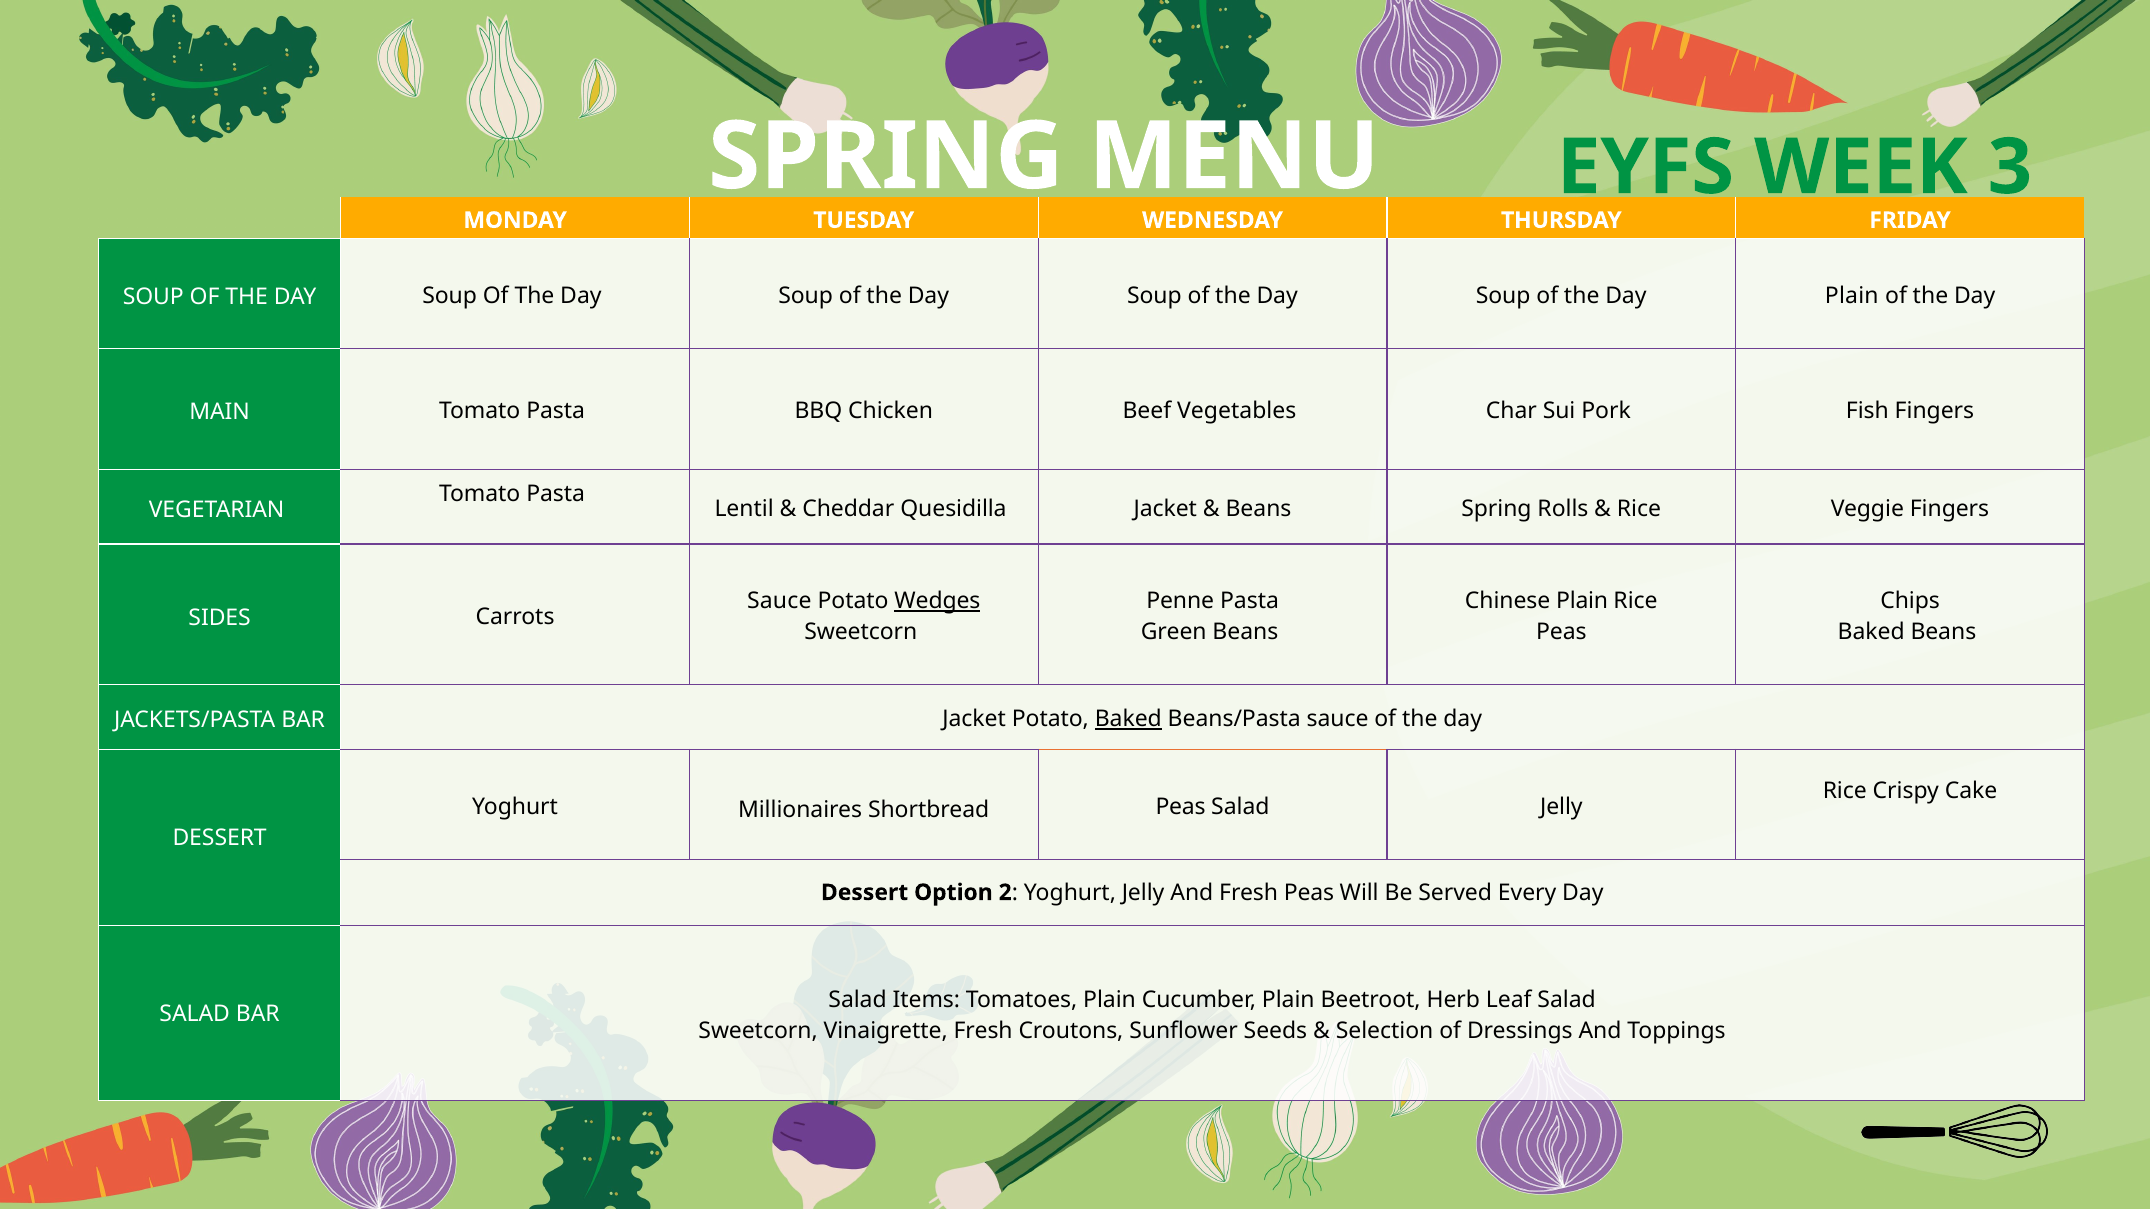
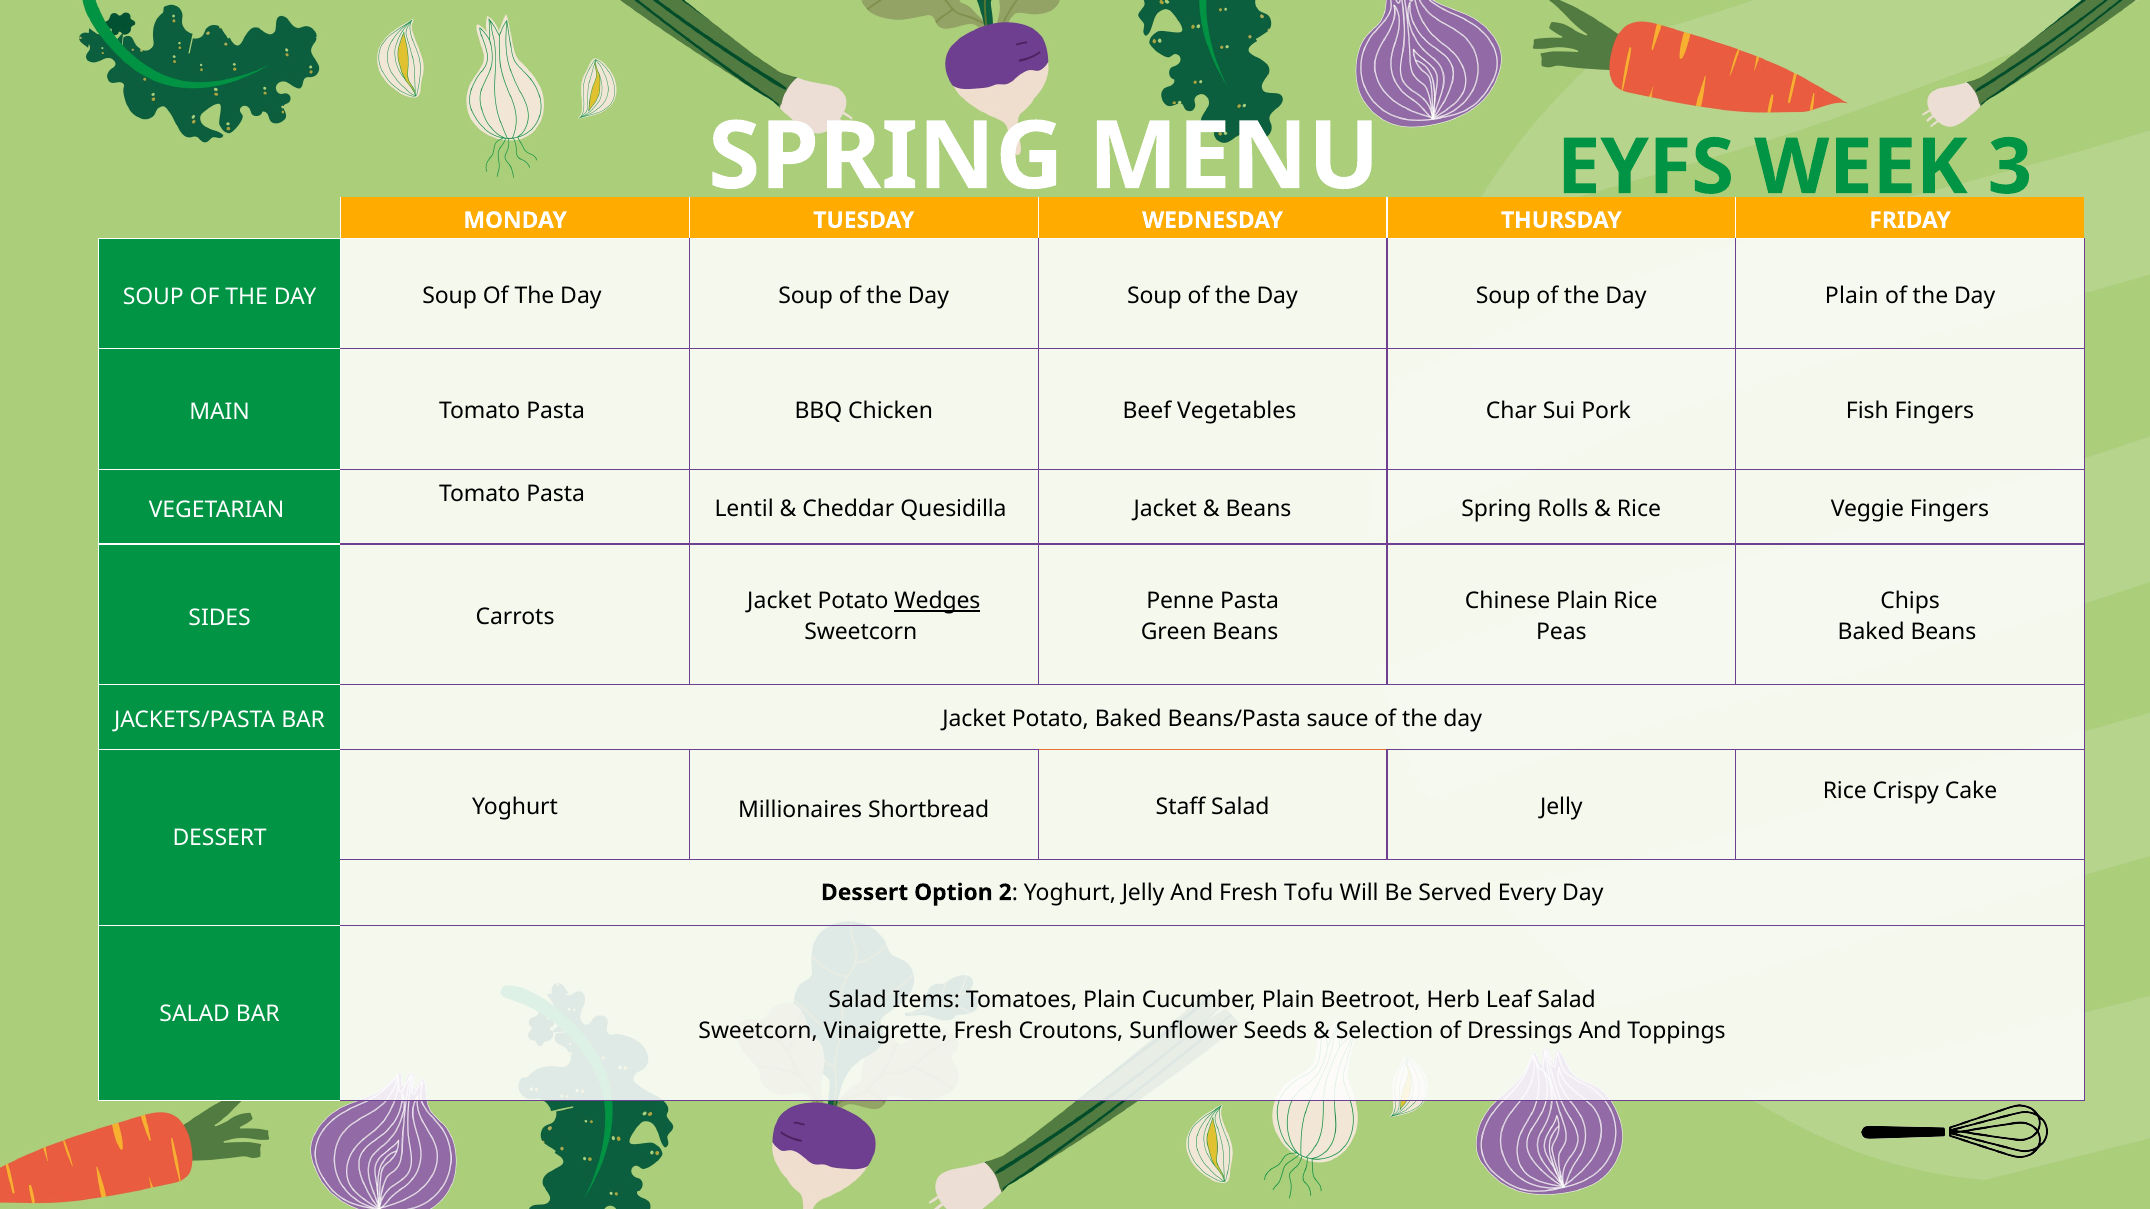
Sauce: Sauce -> Jacket (779, 601)
Baked underline: present -> none (1128, 719)
Shortbread Peas: Peas -> Staff (1180, 807)
Fresh Peas: Peas -> Tofu (1309, 893)
